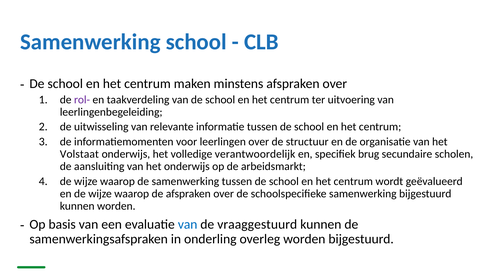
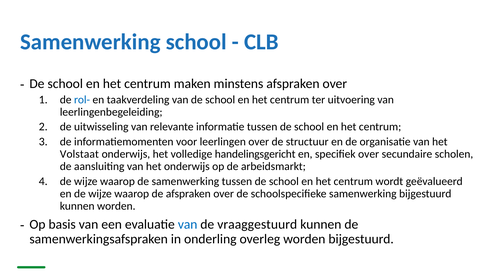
rol- colour: purple -> blue (82, 100)
verantwoordelijk: verantwoordelijk -> handelingsgericht (255, 154)
specifiek brug: brug -> over (369, 154)
